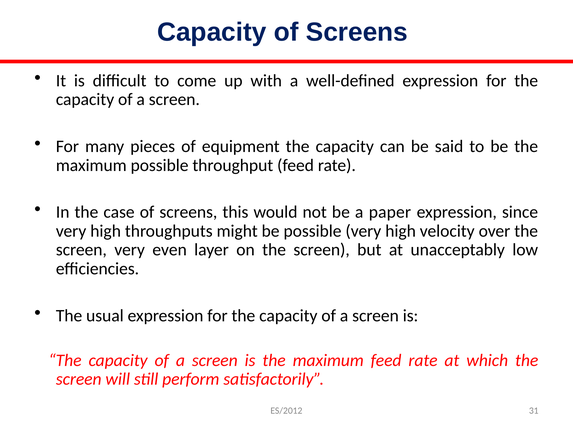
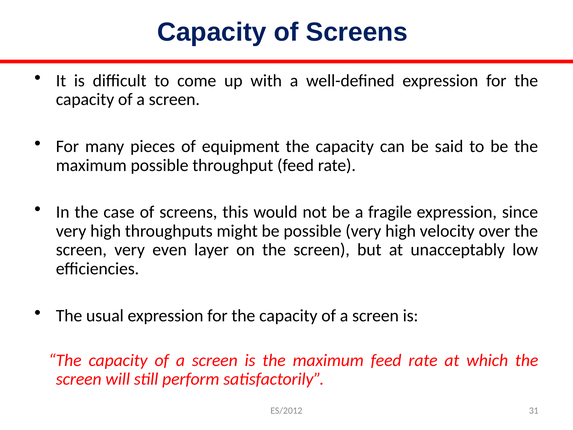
paper: paper -> fragile (390, 212)
